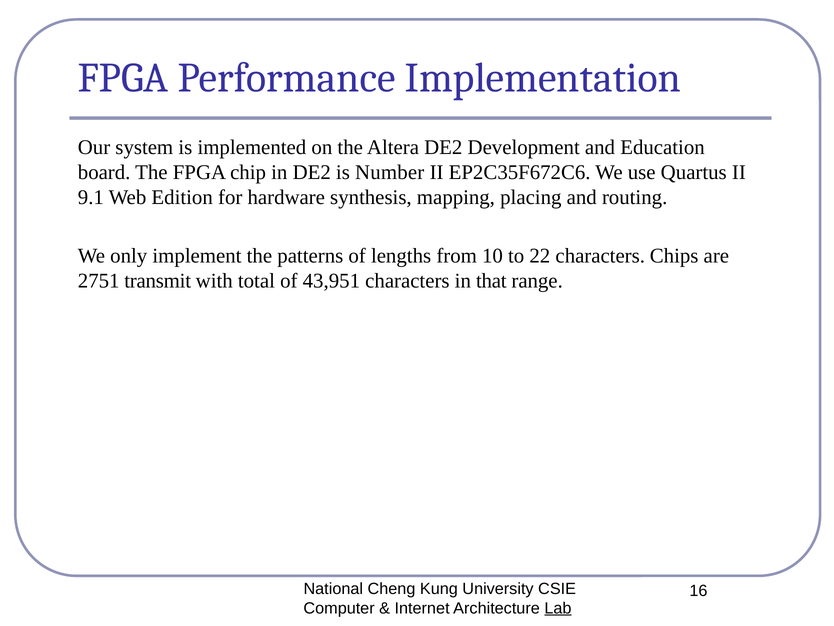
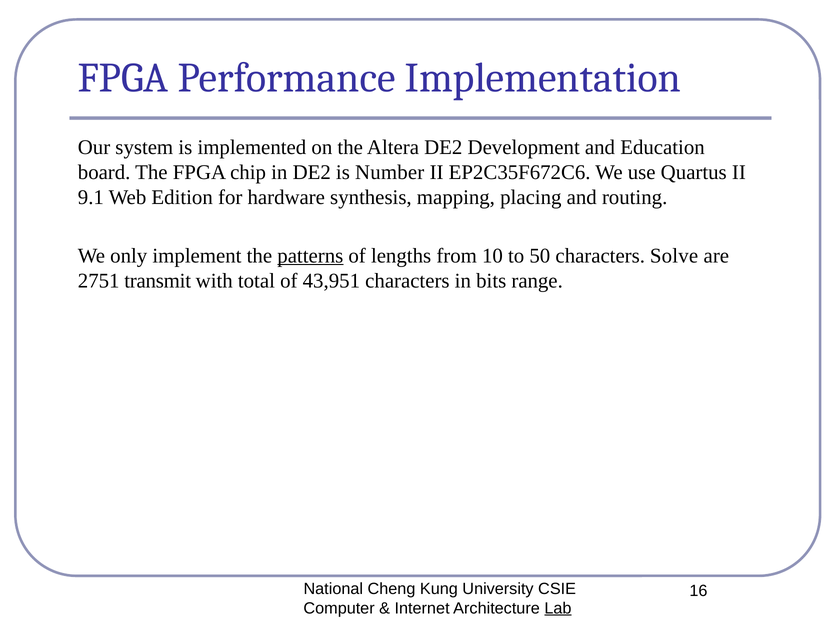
patterns underline: none -> present (310, 255)
22: 22 -> 50 (540, 255)
Chips: Chips -> Solve (674, 255)
that: that -> bits (491, 280)
